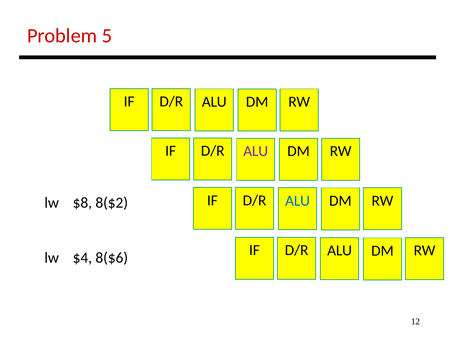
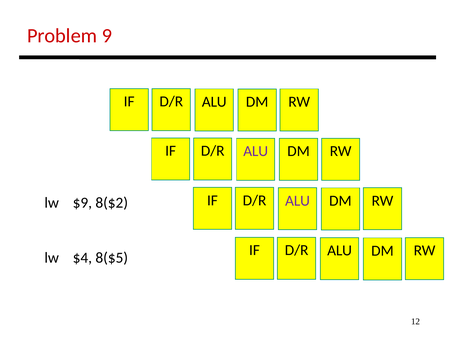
5: 5 -> 9 (107, 36)
ALU colour: blue -> purple (298, 201)
$8: $8 -> $9 (82, 203)
8($6: 8($6 -> 8($5 (112, 258)
